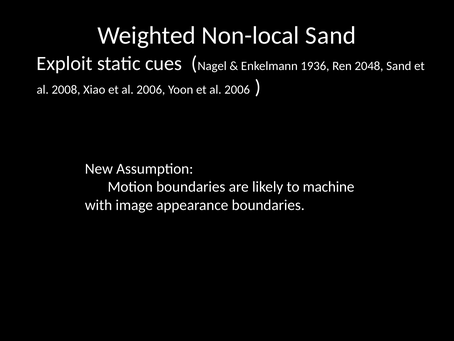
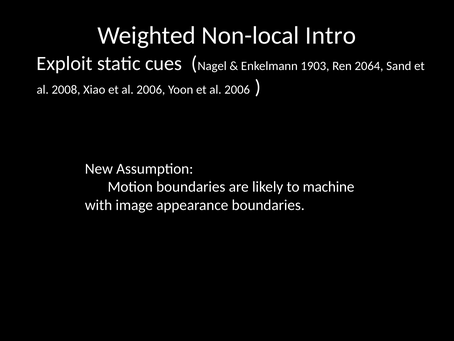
Non-local Sand: Sand -> Intro (331, 35)
1936: 1936 -> 1903 (315, 66)
2048: 2048 -> 2064 (369, 66)
